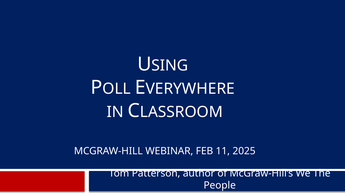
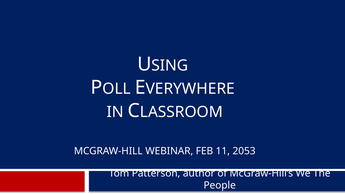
2025: 2025 -> 2053 (244, 151)
